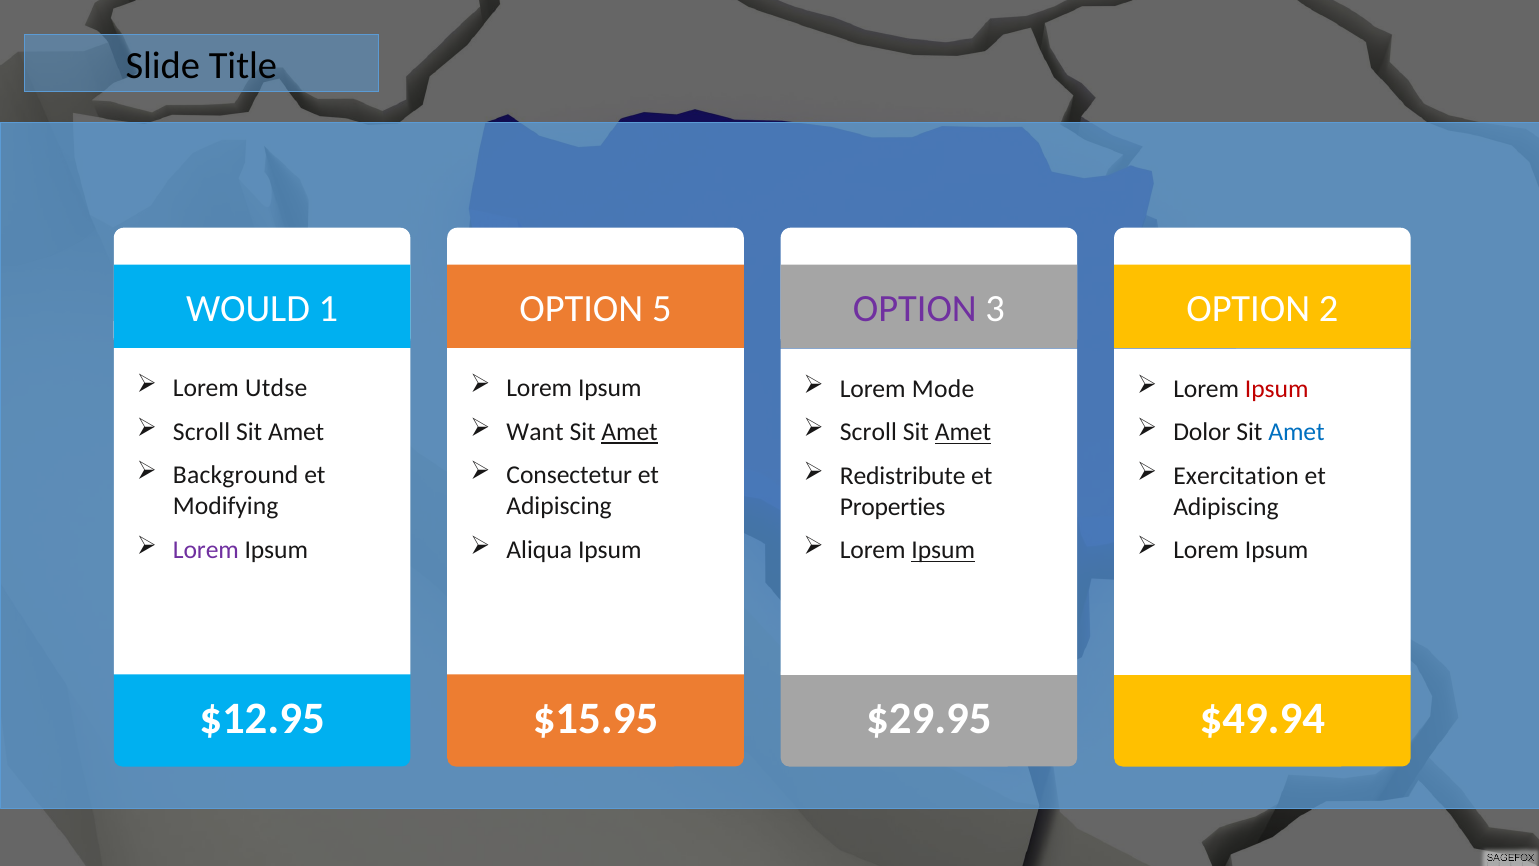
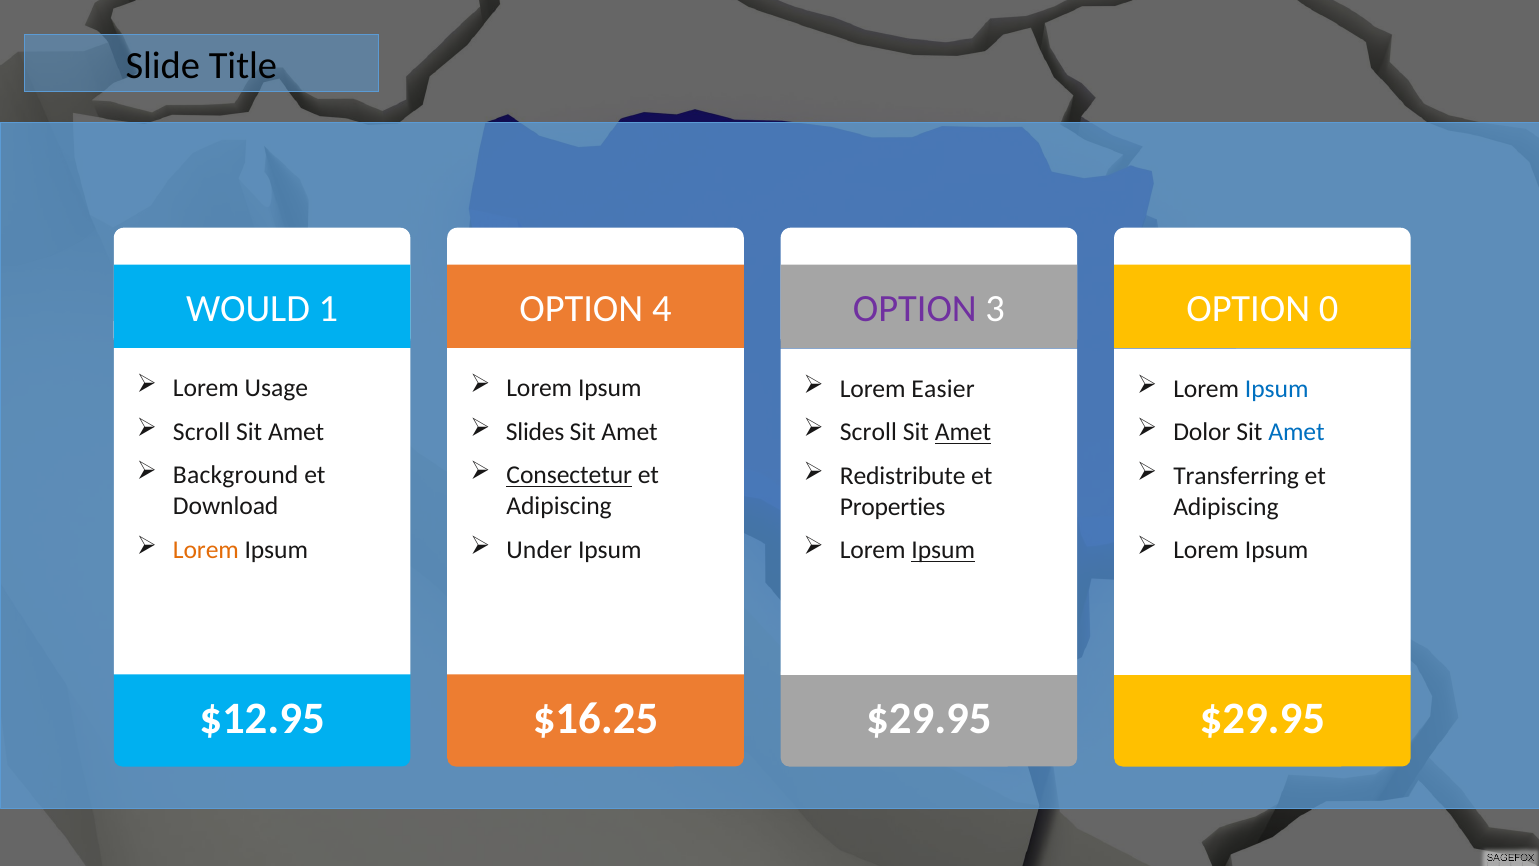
5: 5 -> 4 (662, 309)
2: 2 -> 0 (1329, 309)
Utdse: Utdse -> Usage (276, 388)
Mode: Mode -> Easier (943, 389)
Ipsum colour: red -> blue (1277, 389)
Want: Want -> Slides (535, 432)
Amet underline: present -> none (630, 432)
Consectetur underline: none -> present (569, 475)
Exercitation: Exercitation -> Transferring (1236, 476)
Modifying: Modifying -> Download (226, 506)
Lorem colour: purple -> orange (206, 550)
Aliqua: Aliqua -> Under (539, 550)
$15.95: $15.95 -> $16.25 (595, 718)
$49.94: $49.94 -> $29.95 (1262, 718)
